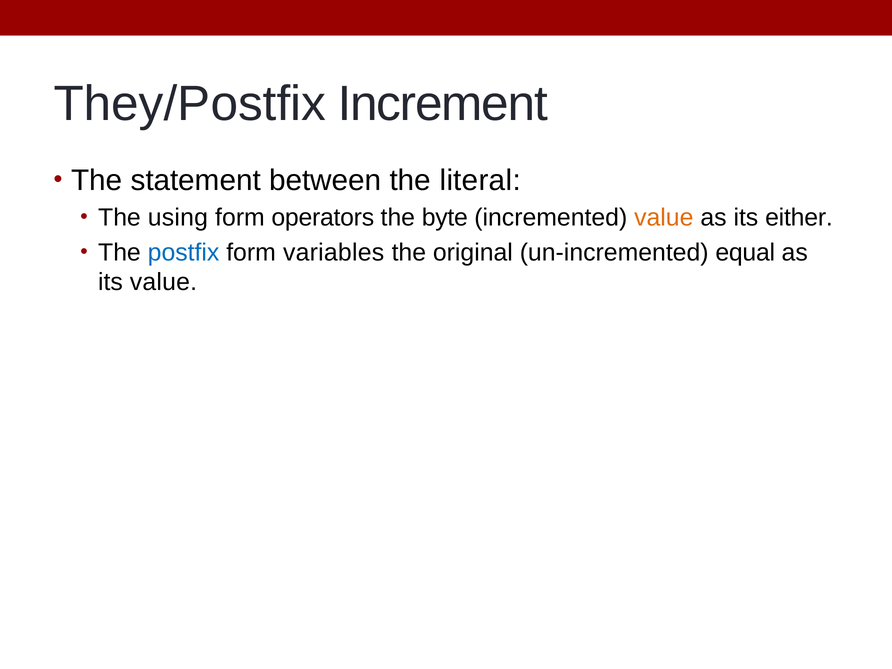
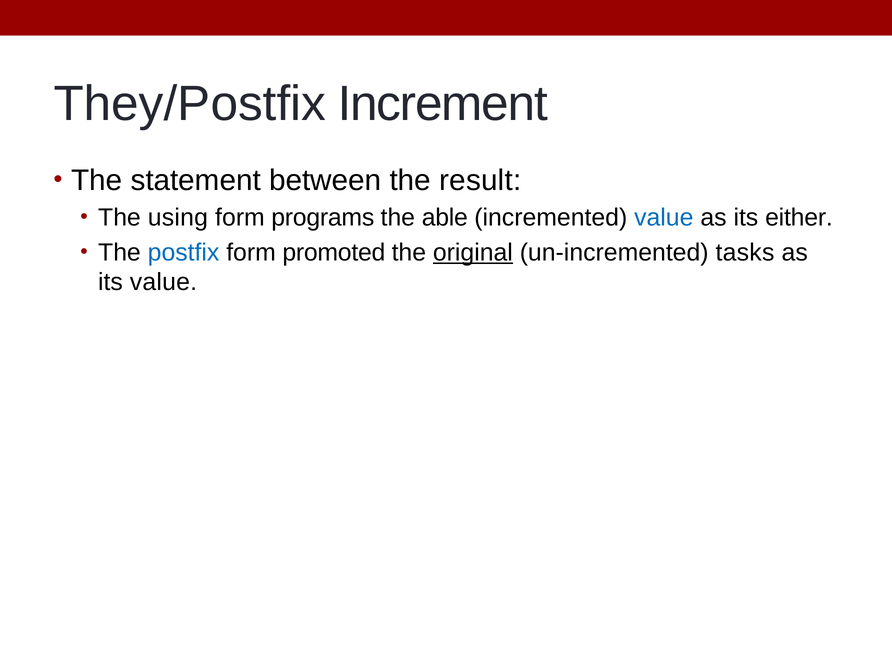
literal: literal -> result (480, 180)
operators: operators -> programs (323, 218)
byte: byte -> able (445, 218)
value colour: orange -> blue (664, 218)
variables: variables -> promoted (334, 253)
original underline: none -> present (473, 253)
equal: equal -> tasks (745, 253)
